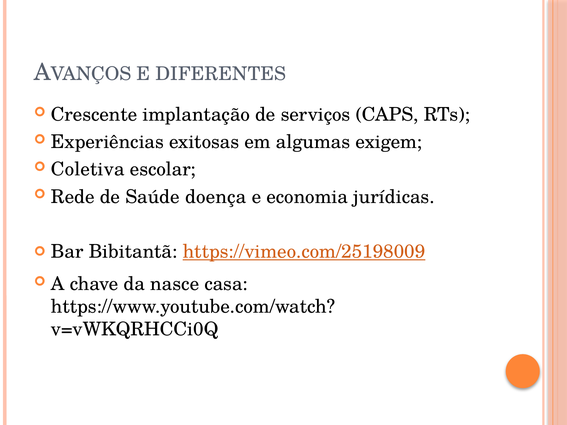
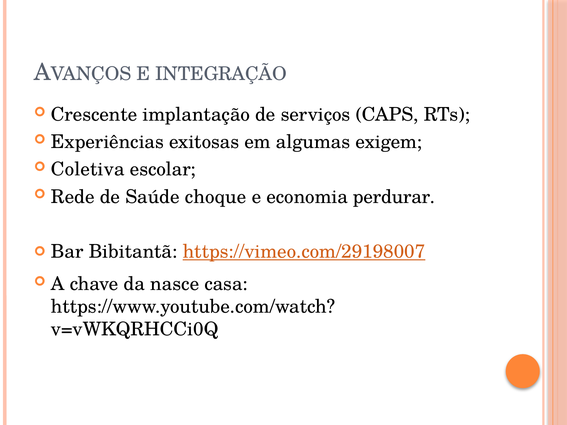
DIFERENTES: DIFERENTES -> INTEGRAÇÃO (221, 74)
doença: doença -> choque (216, 197)
jurídicas: jurídicas -> perdurar (394, 197)
https://vimeo.com/25198009: https://vimeo.com/25198009 -> https://vimeo.com/29198007 (304, 252)
